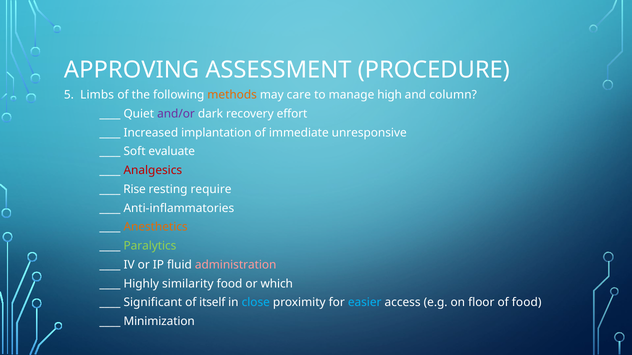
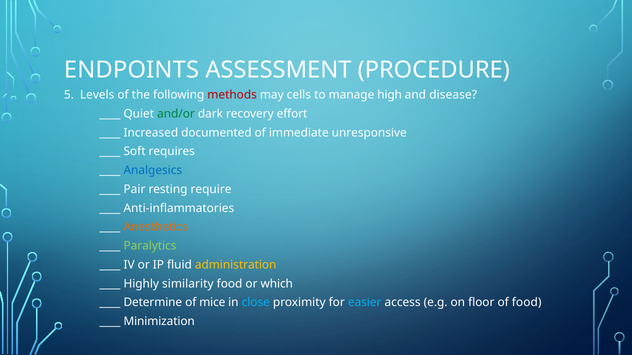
APPROVING: APPROVING -> ENDPOINTS (131, 70)
Limbs: Limbs -> Levels (97, 95)
methods colour: orange -> red (232, 95)
care: care -> cells (299, 95)
column: column -> disease (453, 95)
and/or colour: purple -> green (176, 114)
implantation: implantation -> documented (216, 133)
evaluate: evaluate -> requires (172, 152)
Analgesics colour: red -> blue (153, 171)
Rise: Rise -> Pair (134, 190)
administration colour: pink -> yellow (236, 265)
Significant: Significant -> Determine (153, 303)
itself: itself -> mice (212, 303)
